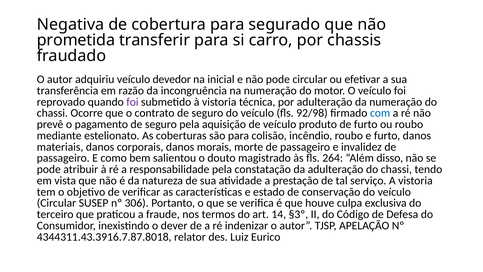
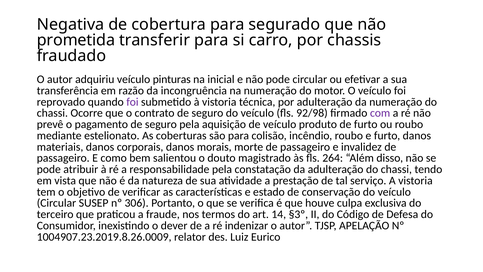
devedor: devedor -> pinturas (172, 79)
com colour: blue -> purple (380, 113)
4344311.43.3916.7.87.8018: 4344311.43.3916.7.87.8018 -> 1004907.23.2019.8.26.0009 (104, 237)
